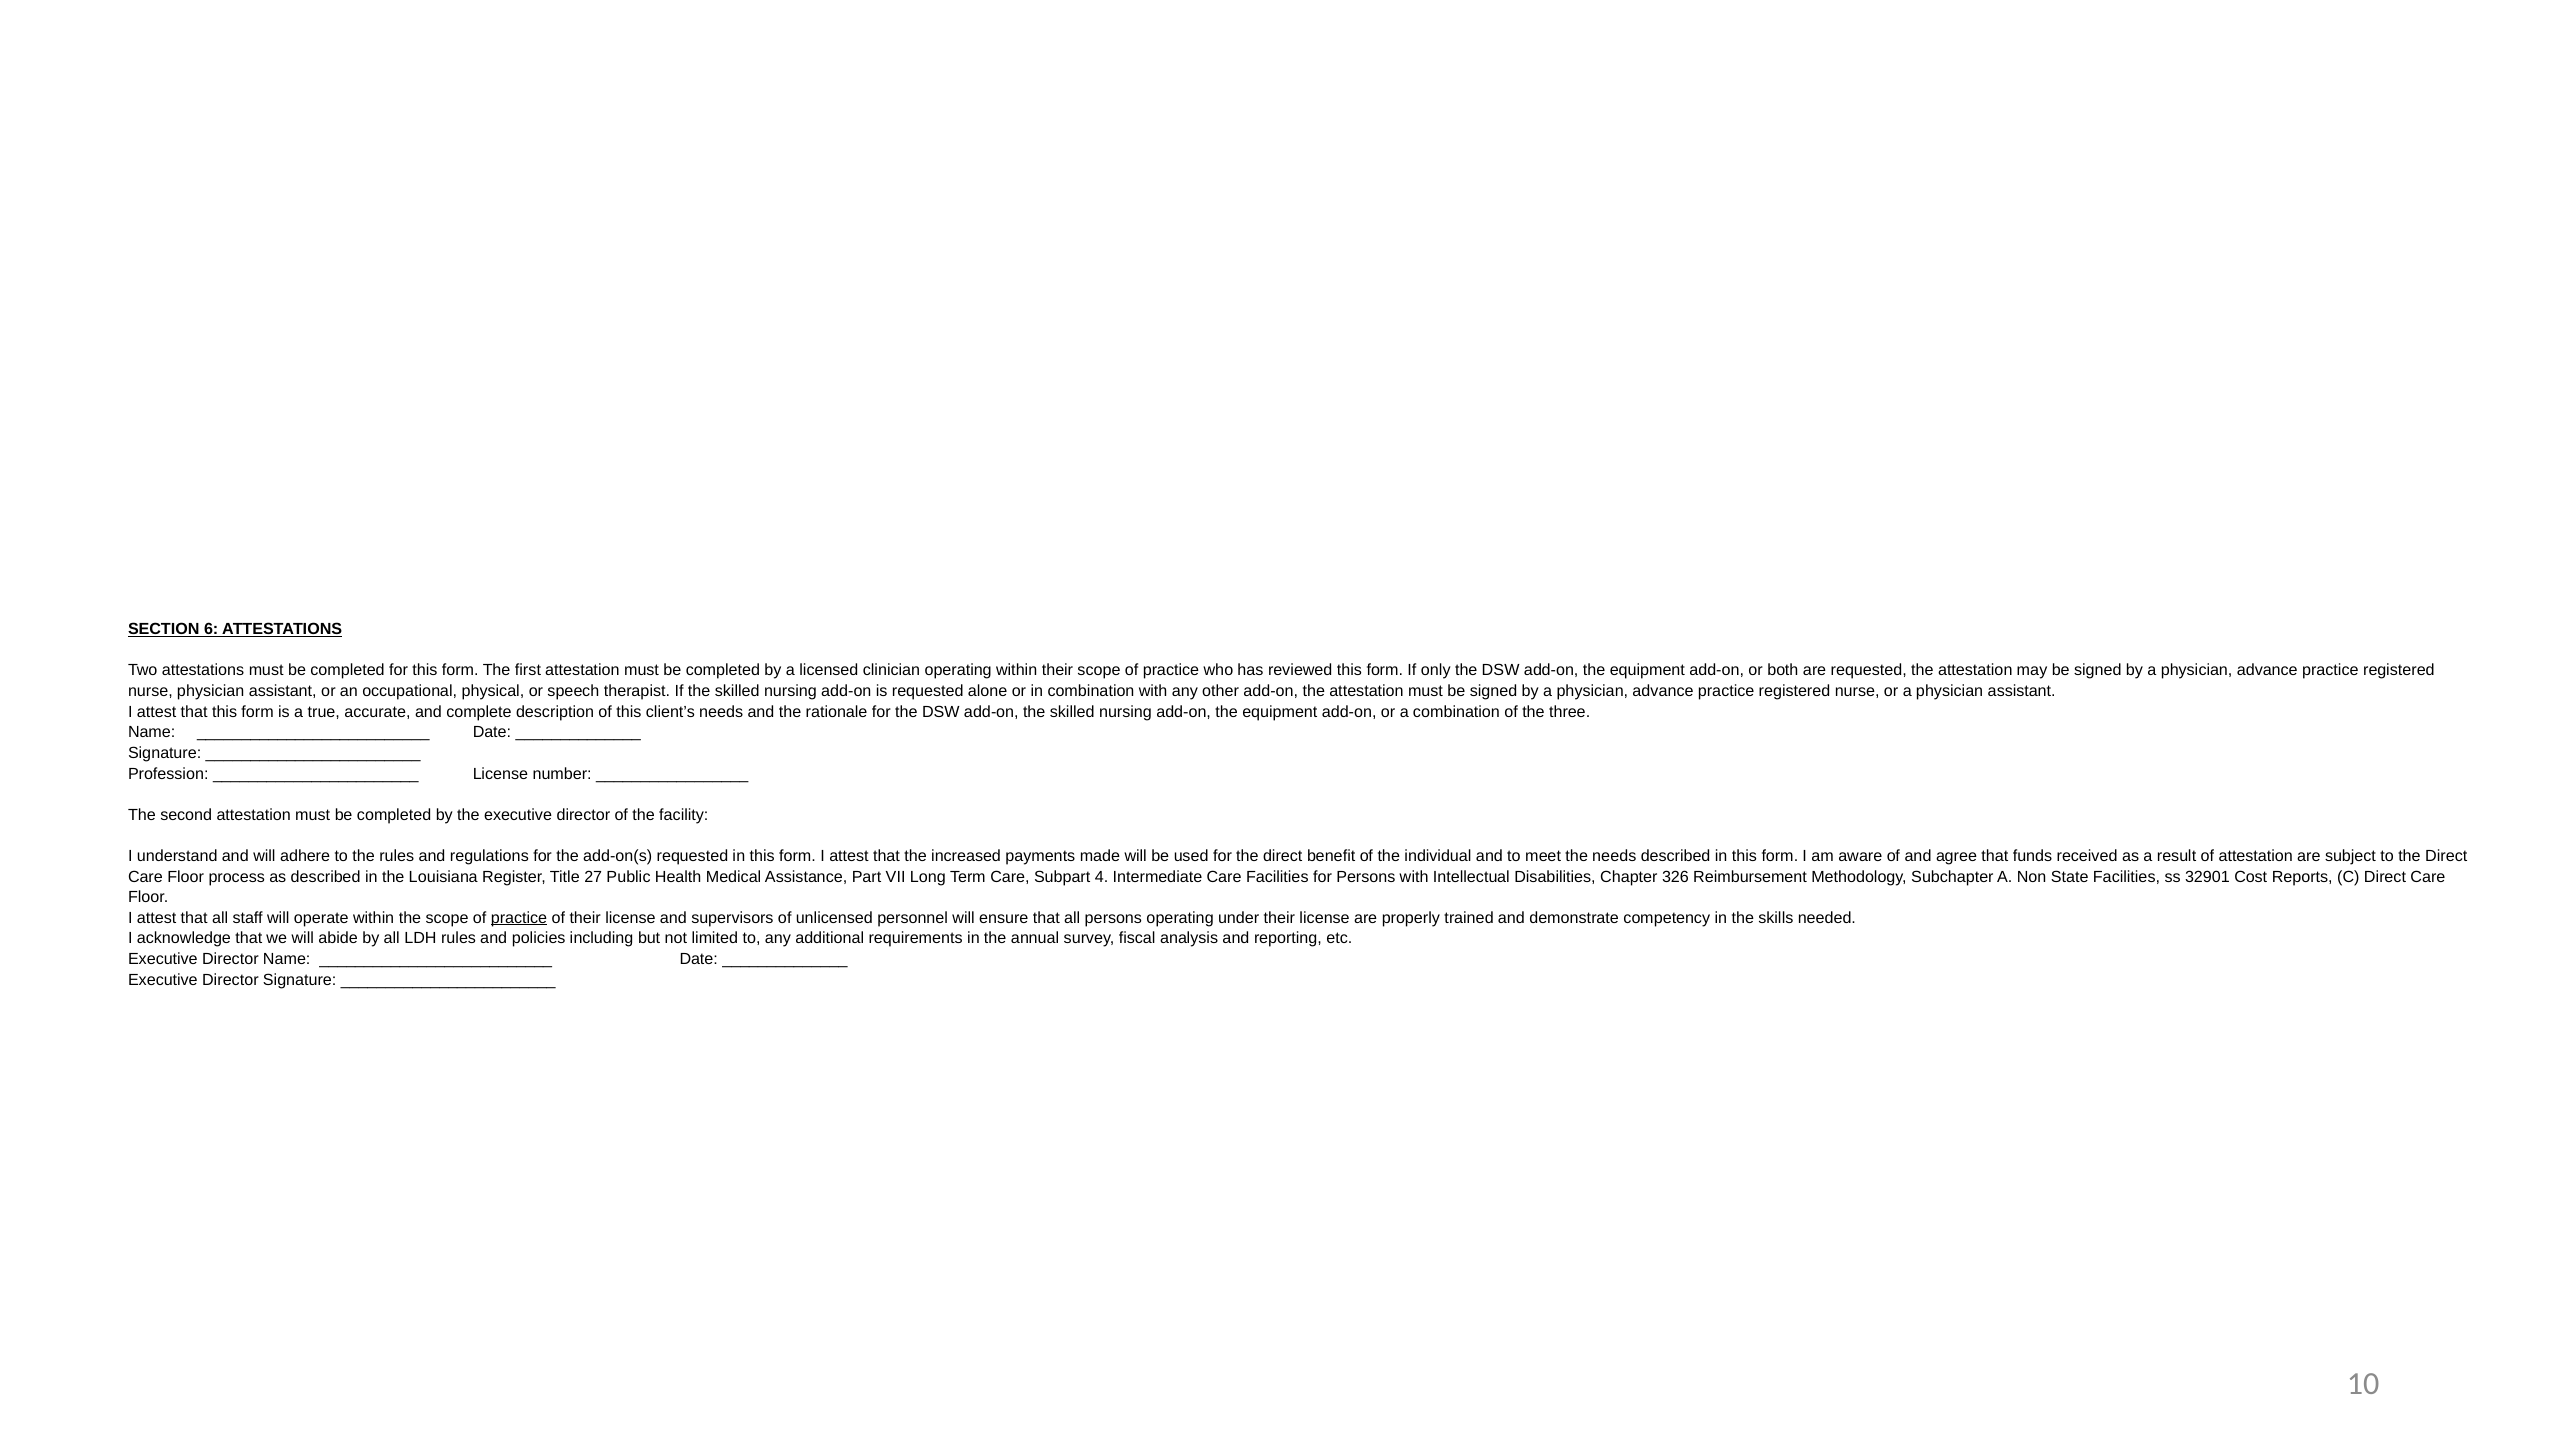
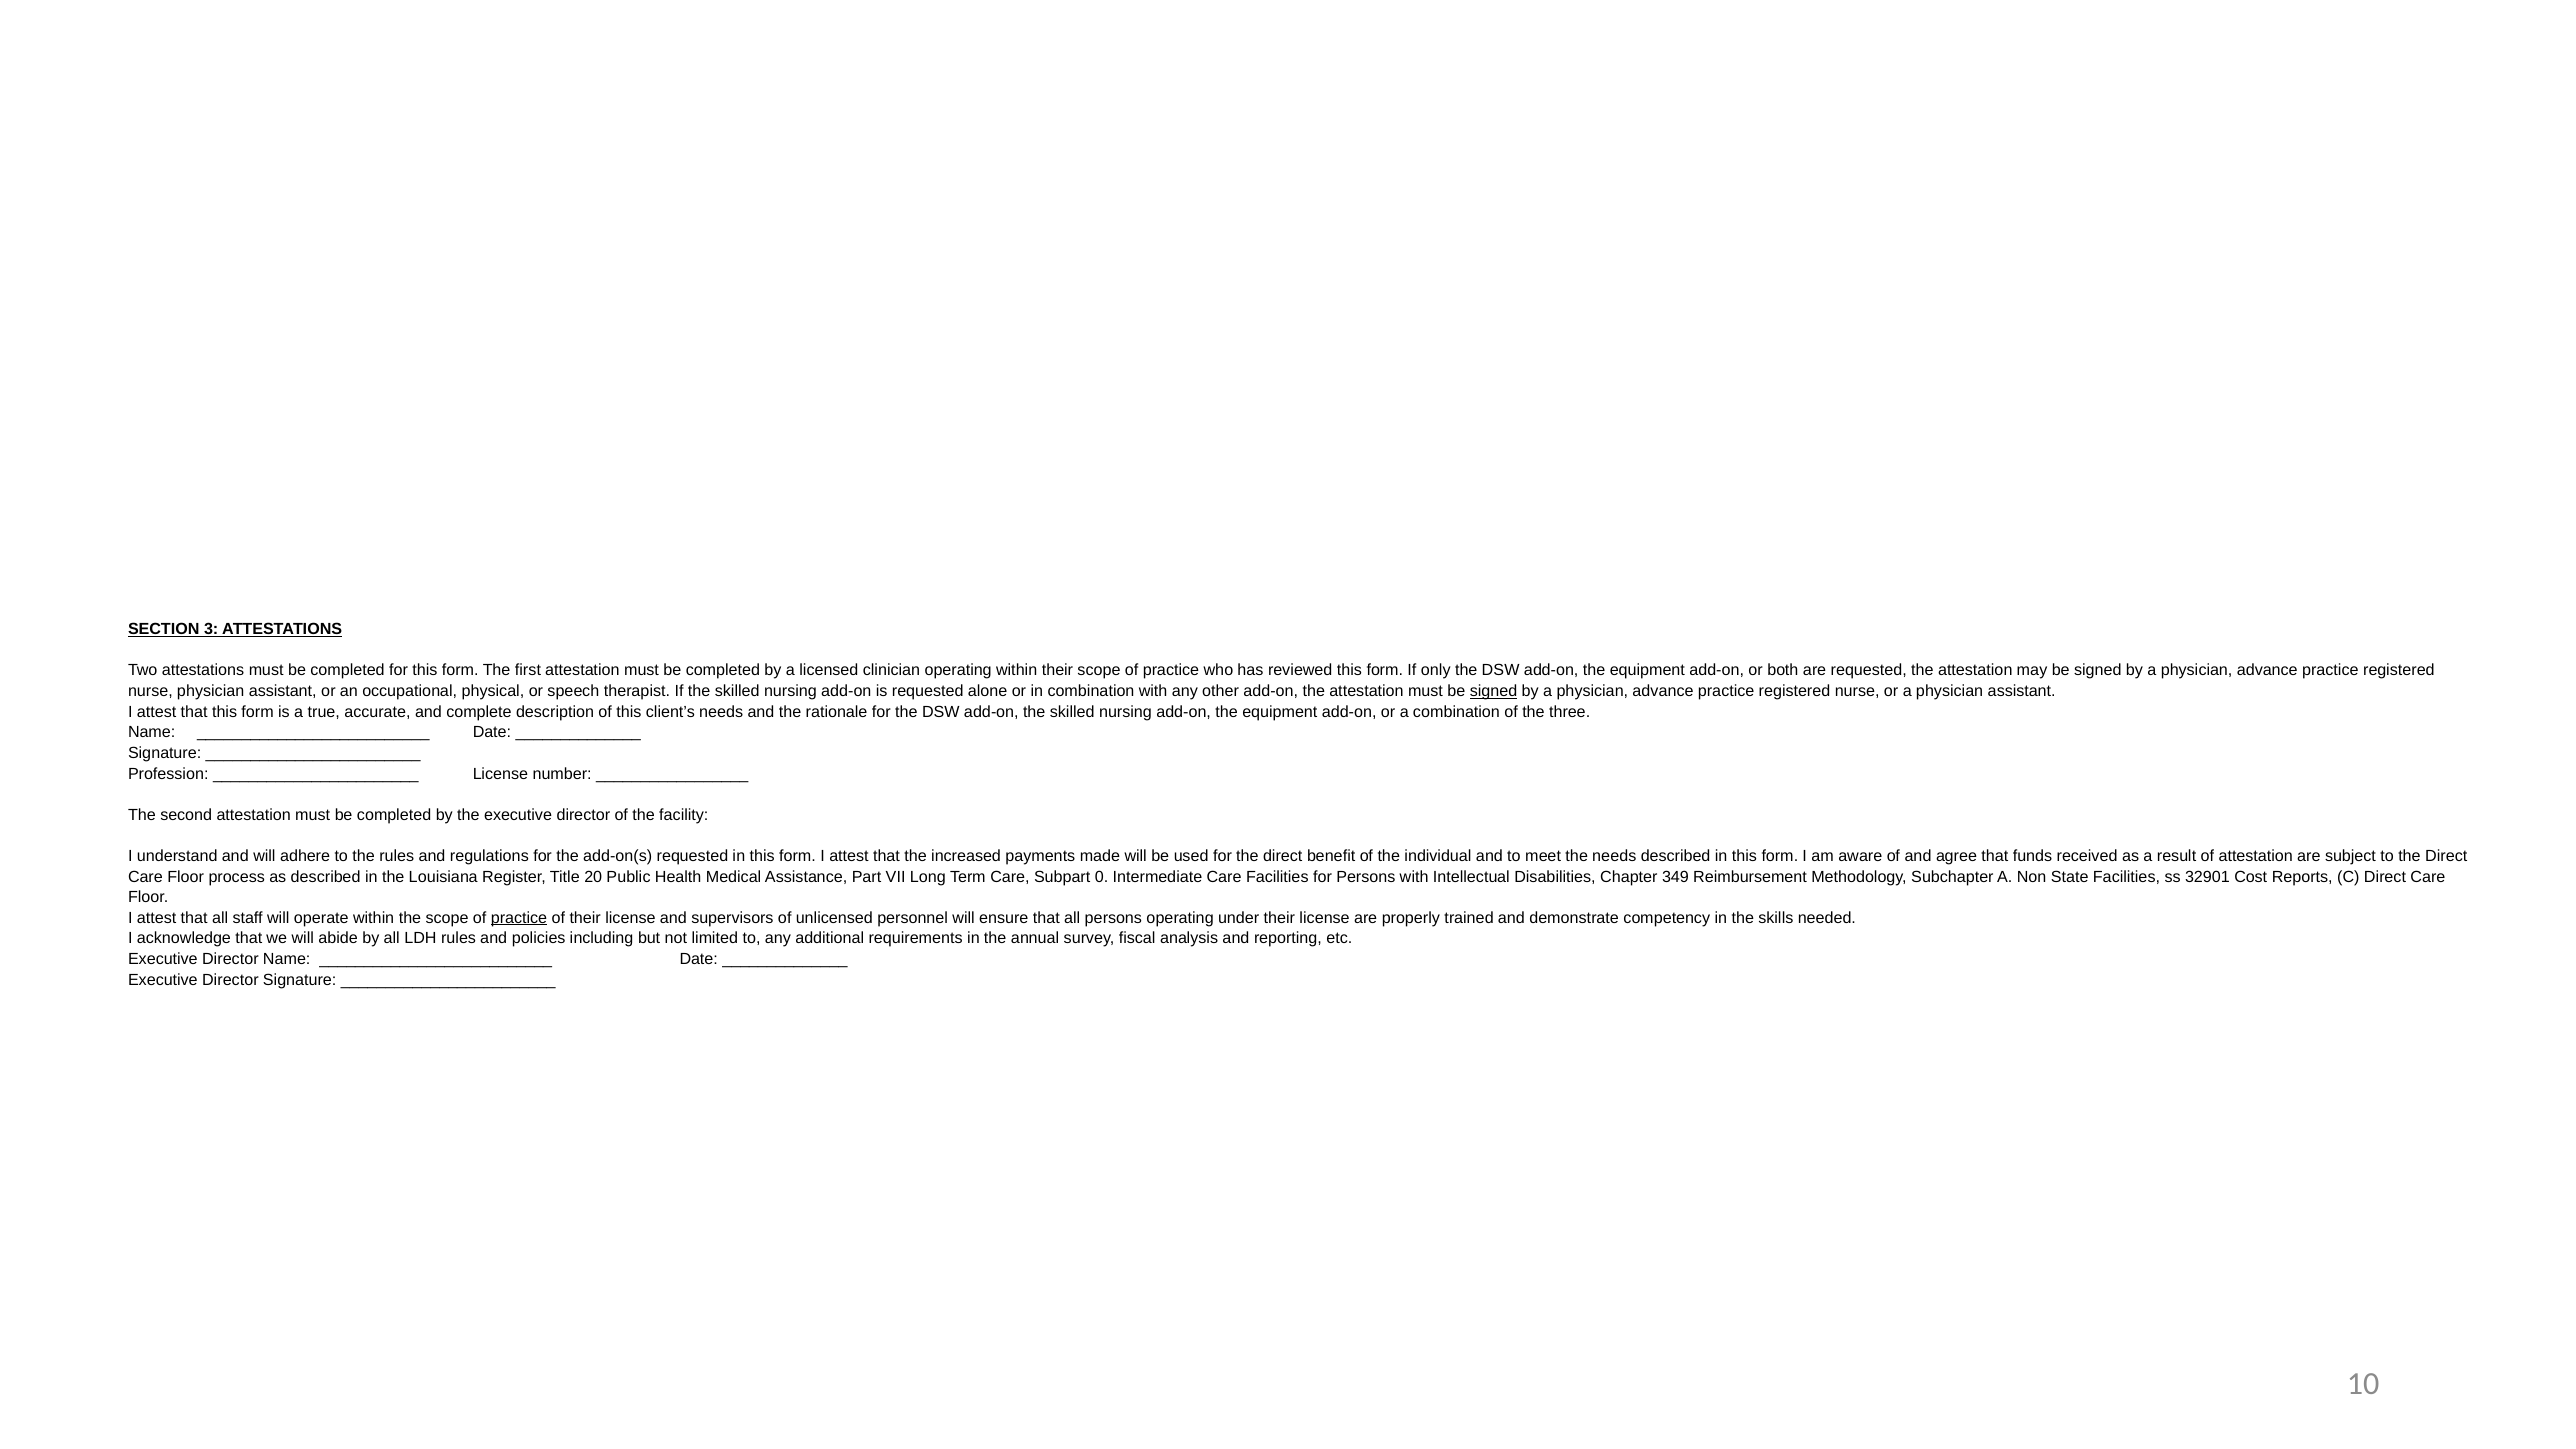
6: 6 -> 3 (211, 629)
signed underline: none -> present (1494, 691)
27: 27 -> 20 (593, 877)
4: 4 -> 0 (1102, 877)
326: 326 -> 349 (1675, 877)
